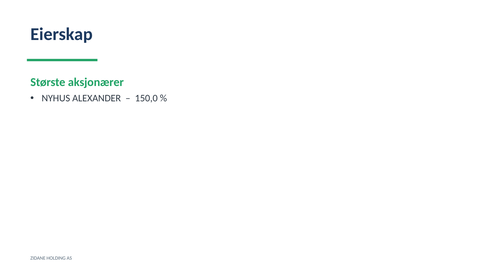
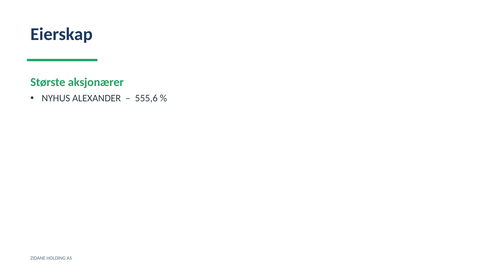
150,0: 150,0 -> 555,6 (146, 98)
